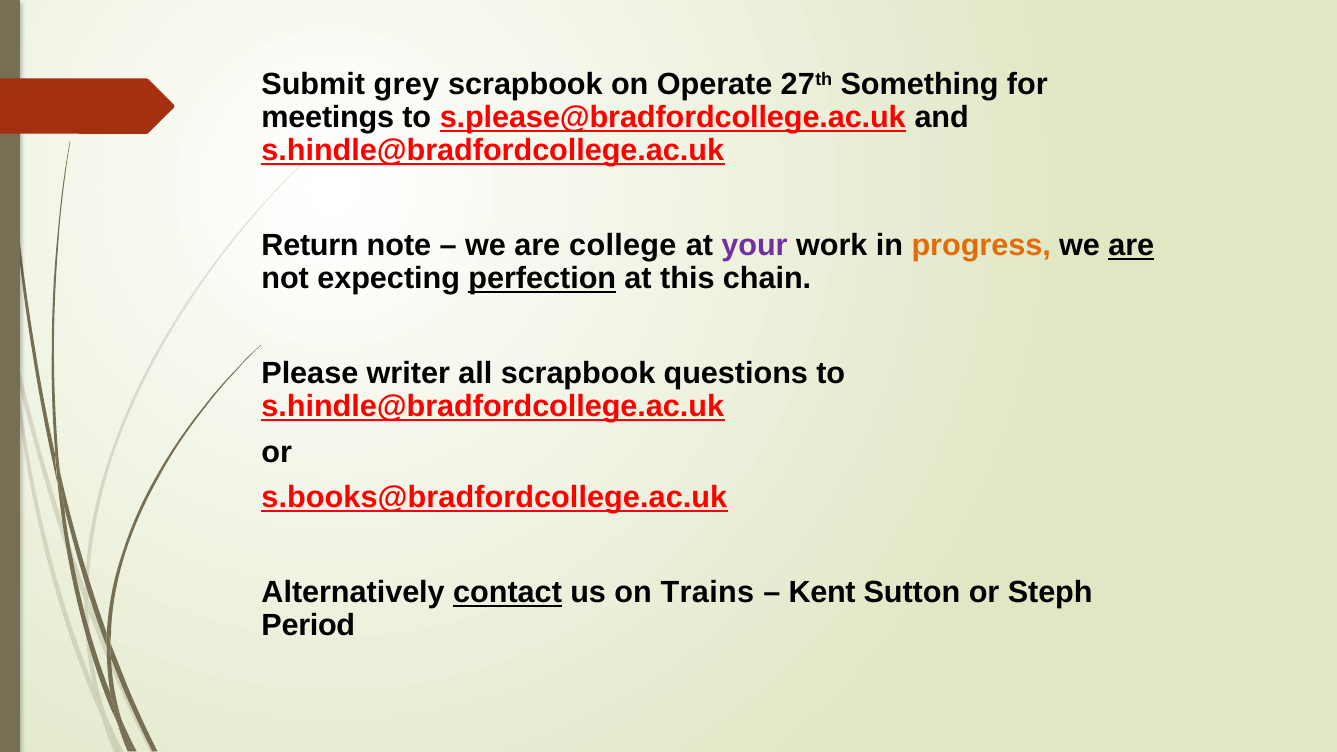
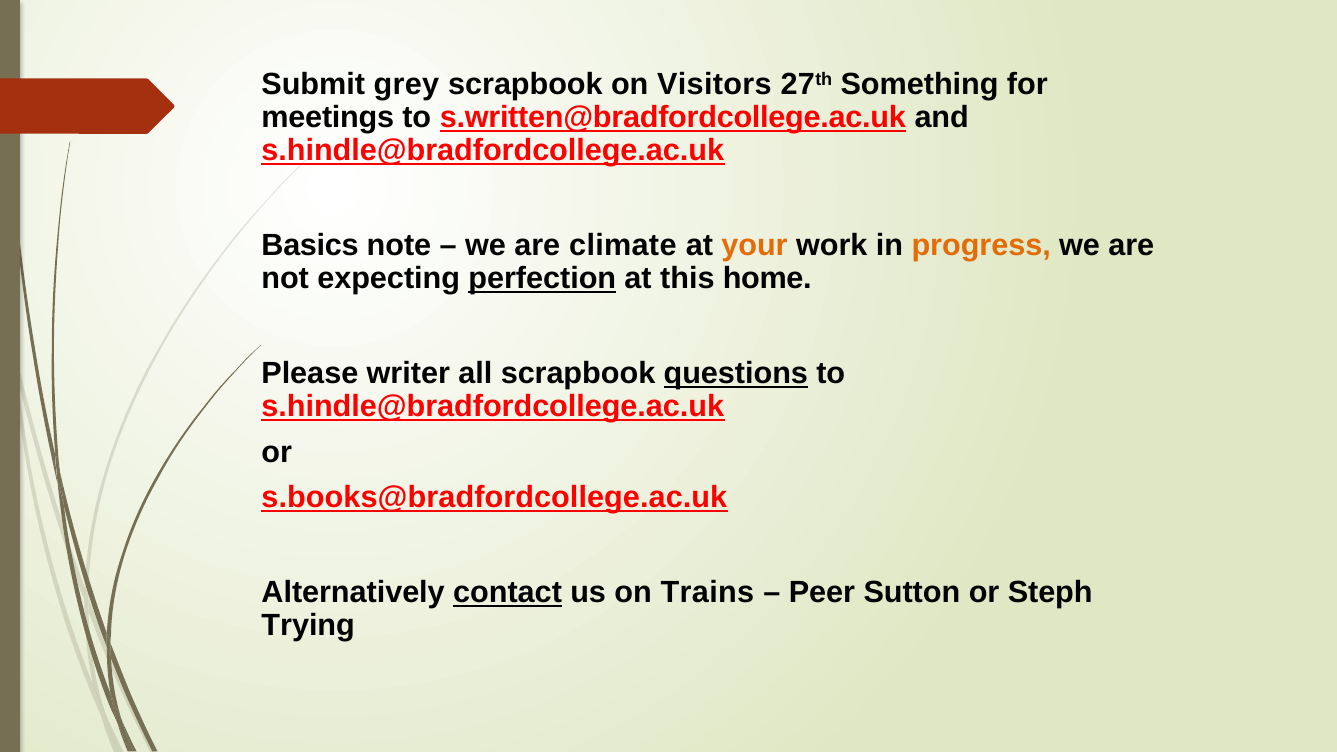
Operate: Operate -> Visitors (714, 85)
s.please@bradfordcollege.ac.uk: s.please@bradfordcollege.ac.uk -> s.written@bradfordcollege.ac.uk (673, 118)
Return: Return -> Basics (310, 246)
college: college -> climate (623, 246)
your colour: purple -> orange (755, 246)
are underline: present -> none (1131, 246)
chain: chain -> home (767, 279)
questions underline: none -> present (736, 374)
Kent: Kent -> Peer (822, 593)
Period: Period -> Trying (308, 626)
